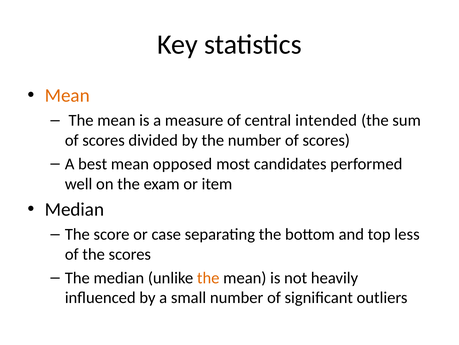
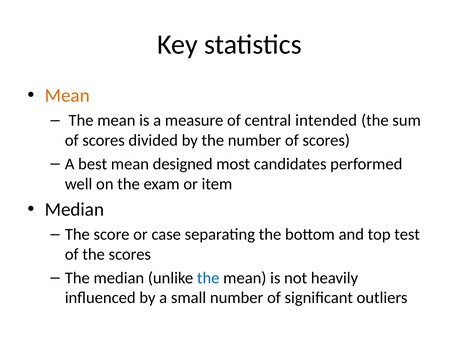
opposed: opposed -> designed (183, 164)
less: less -> test (407, 234)
the colour: orange -> blue (208, 277)
